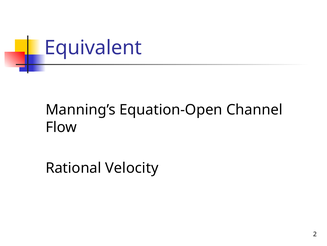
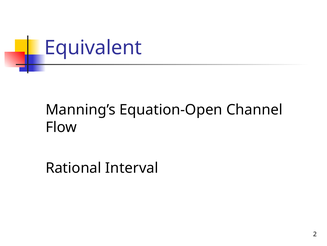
Velocity: Velocity -> Interval (132, 168)
